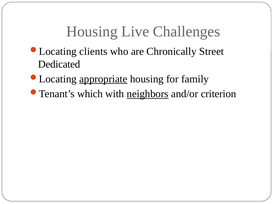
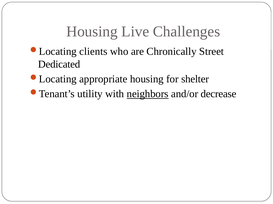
appropriate underline: present -> none (103, 79)
family: family -> shelter (195, 79)
which: which -> utility (90, 94)
criterion: criterion -> decrease (219, 94)
